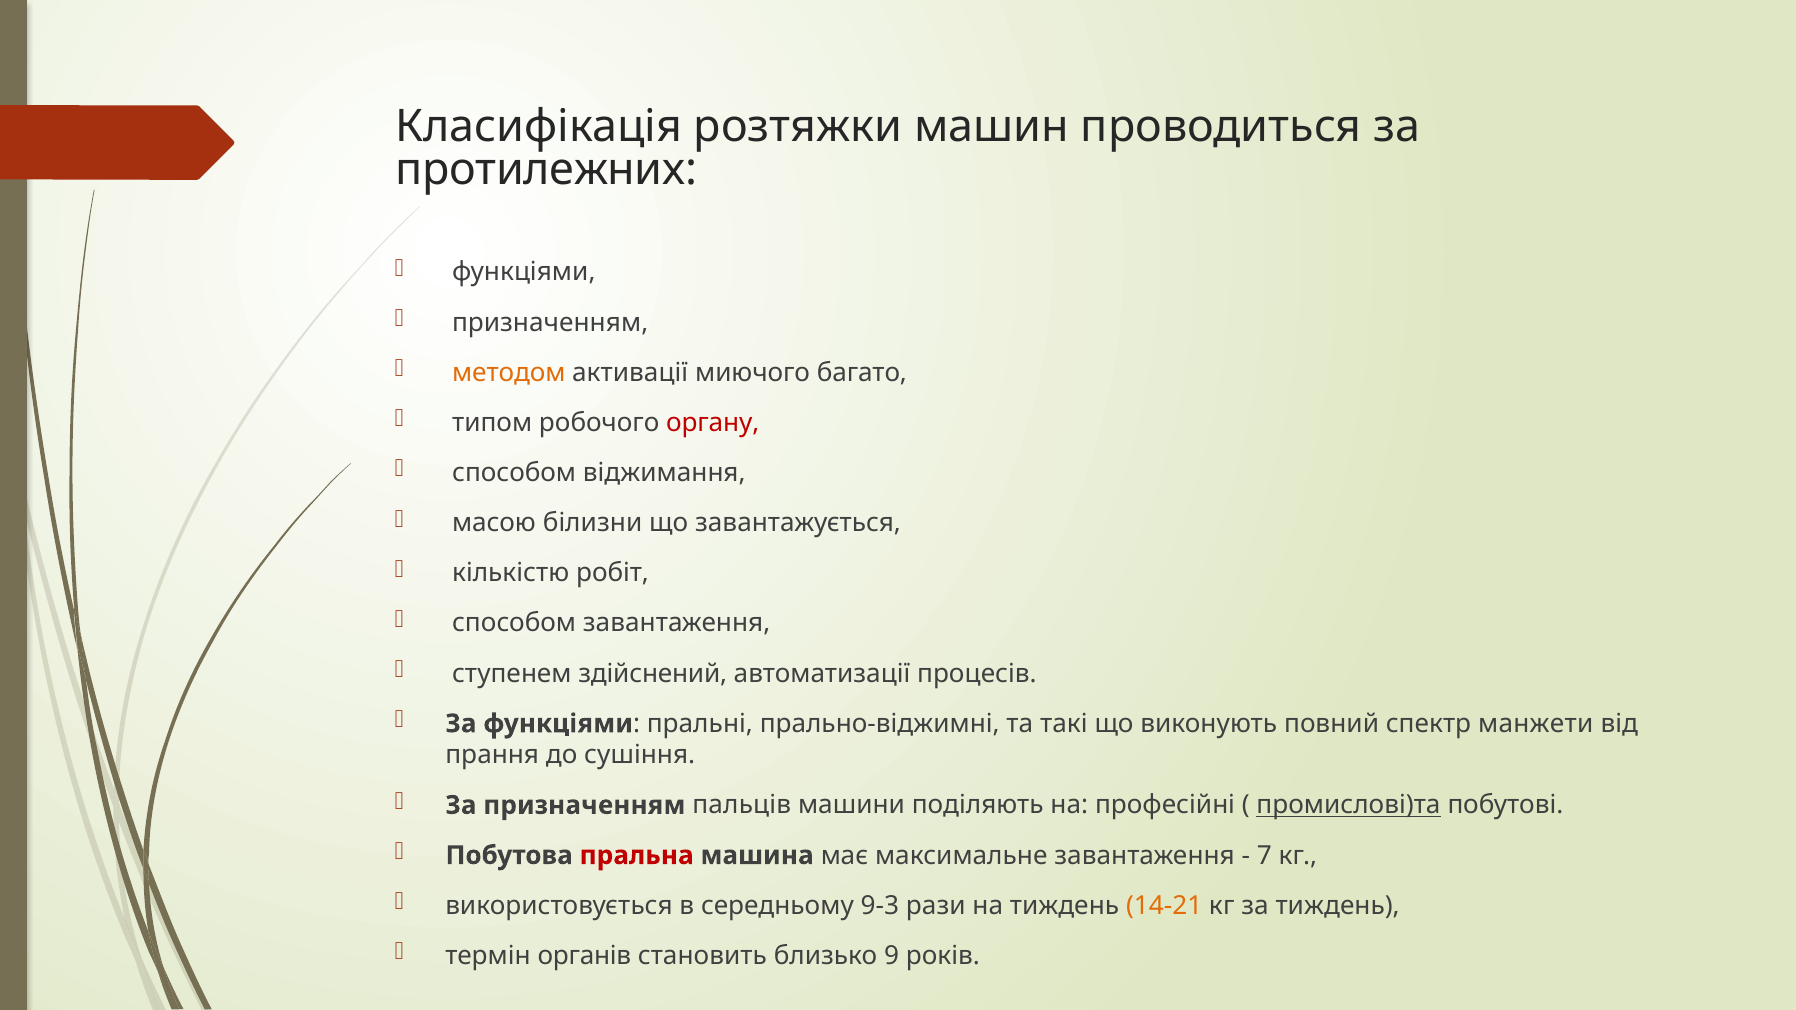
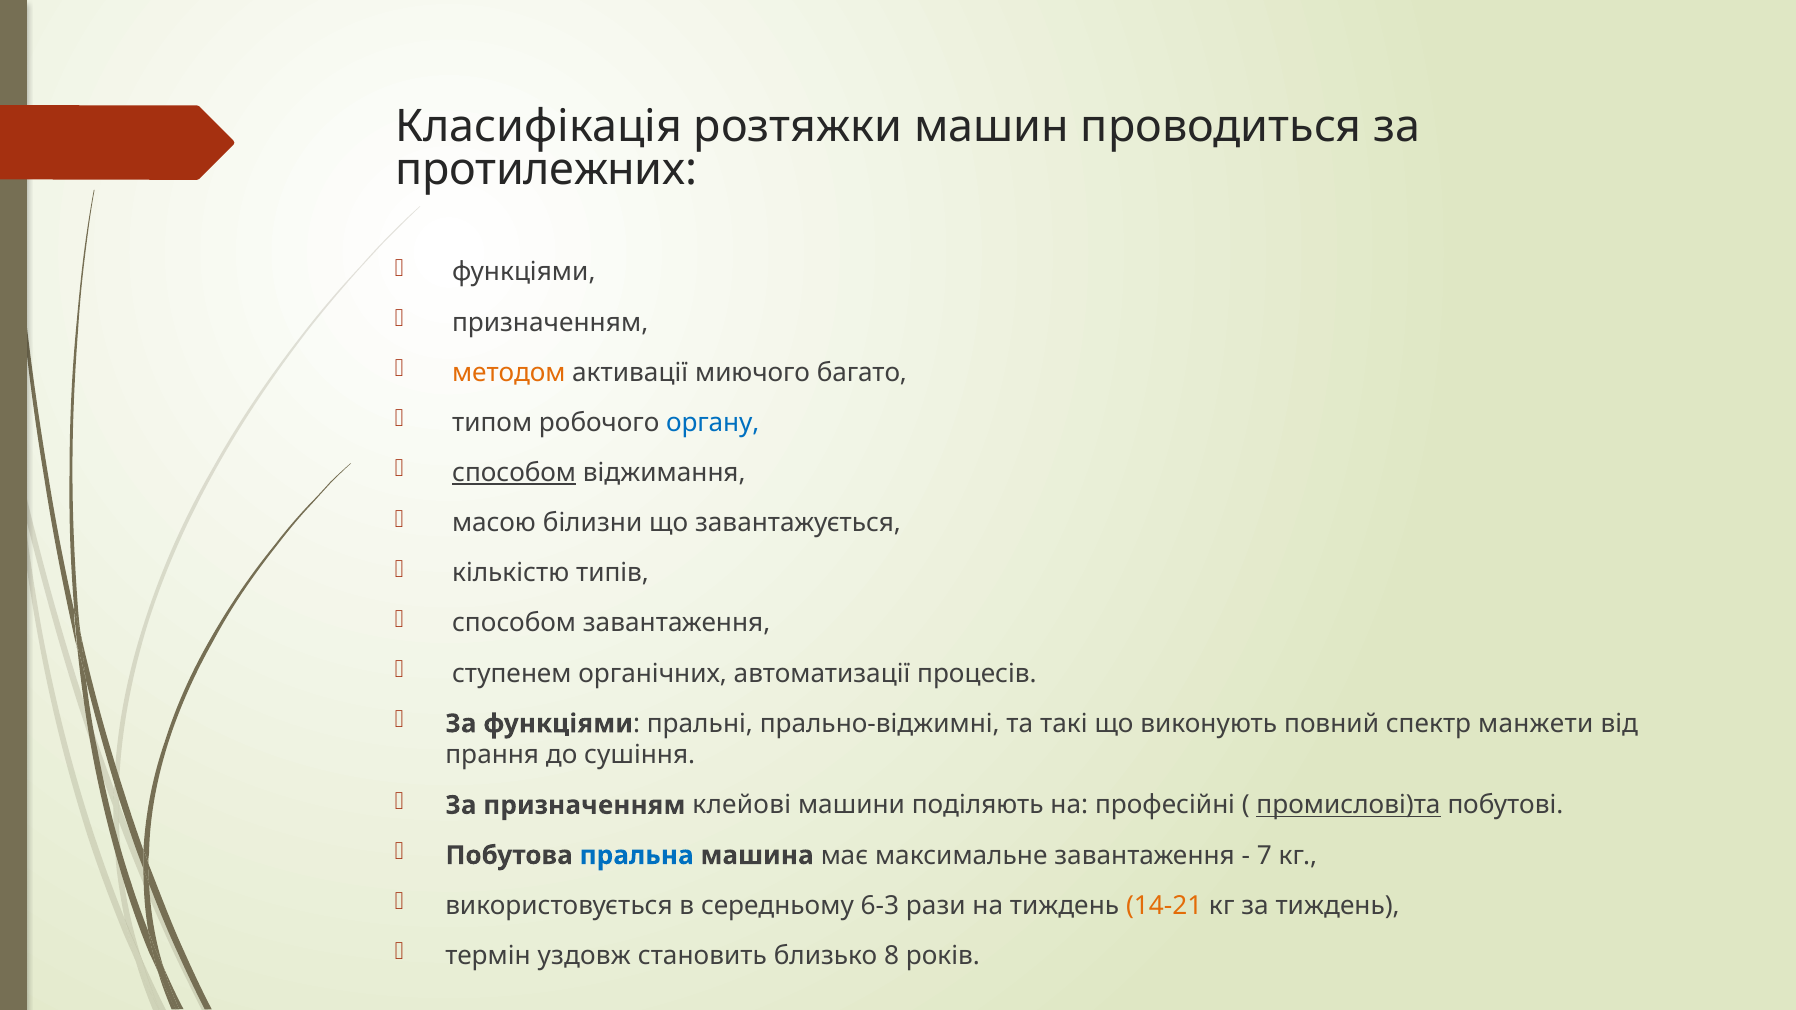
органу colour: red -> blue (713, 423)
способом underline: none -> present (514, 473)
робіт: робіт -> типів (613, 573)
здійснений: здійснений -> органічних (653, 674)
пальців: пальців -> клейові (742, 805)
пральна colour: red -> blue (637, 856)
9-3: 9-3 -> 6-3 (880, 906)
органів: органів -> уздовж (584, 956)
9: 9 -> 8 (892, 956)
